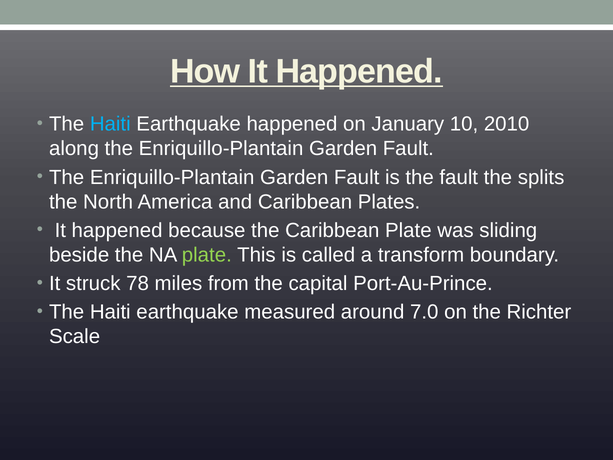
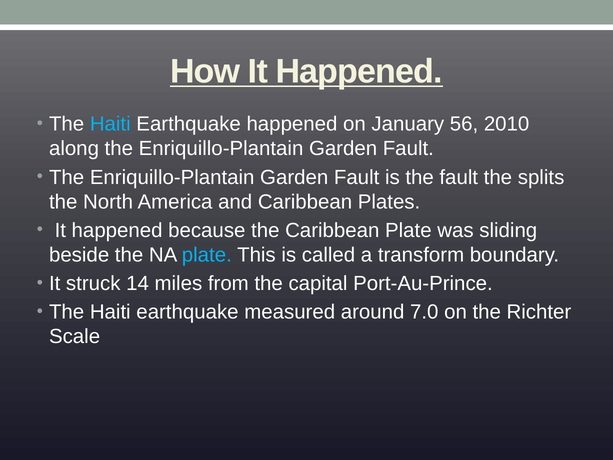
10: 10 -> 56 (464, 124)
plate colour: light green -> light blue (207, 255)
78: 78 -> 14 (138, 283)
